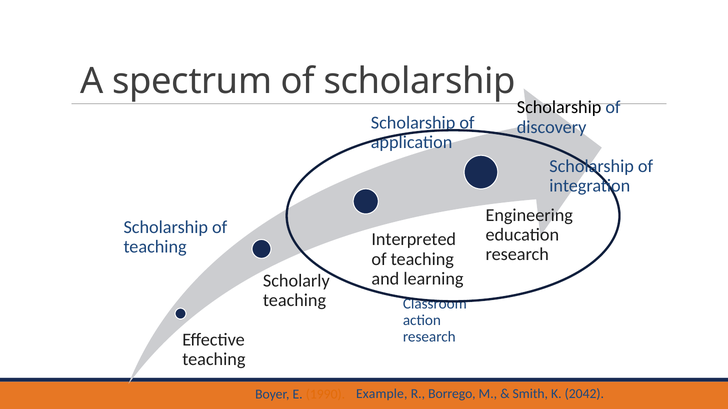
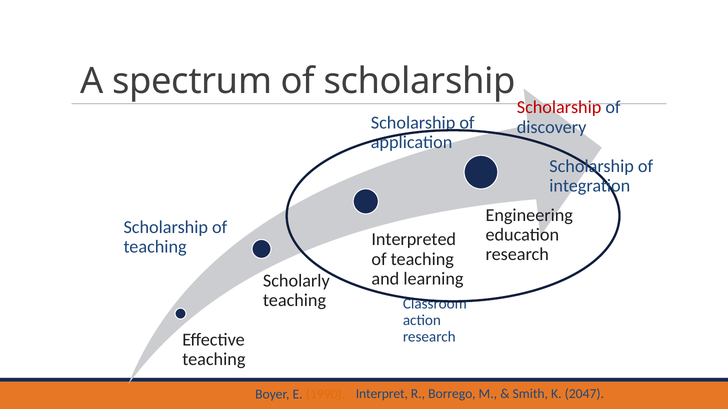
Scholarship colour: black -> red (559, 108)
Example: Example -> Interpret (382, 394)
2042: 2042 -> 2047 (584, 394)
